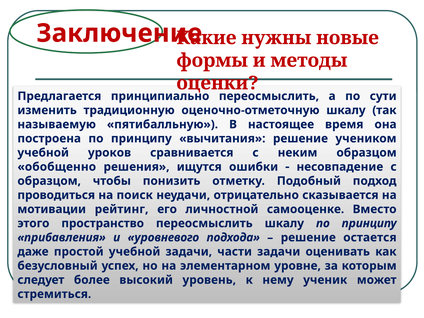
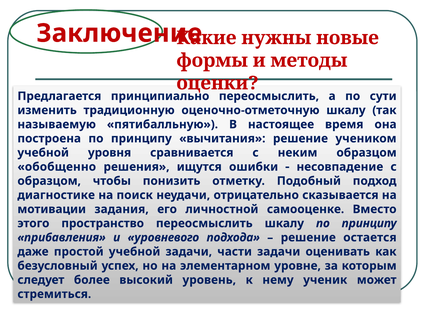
уроков: уроков -> уровня (110, 153)
проводиться: проводиться -> диагностике (56, 195)
рейтинг: рейтинг -> задания (122, 209)
